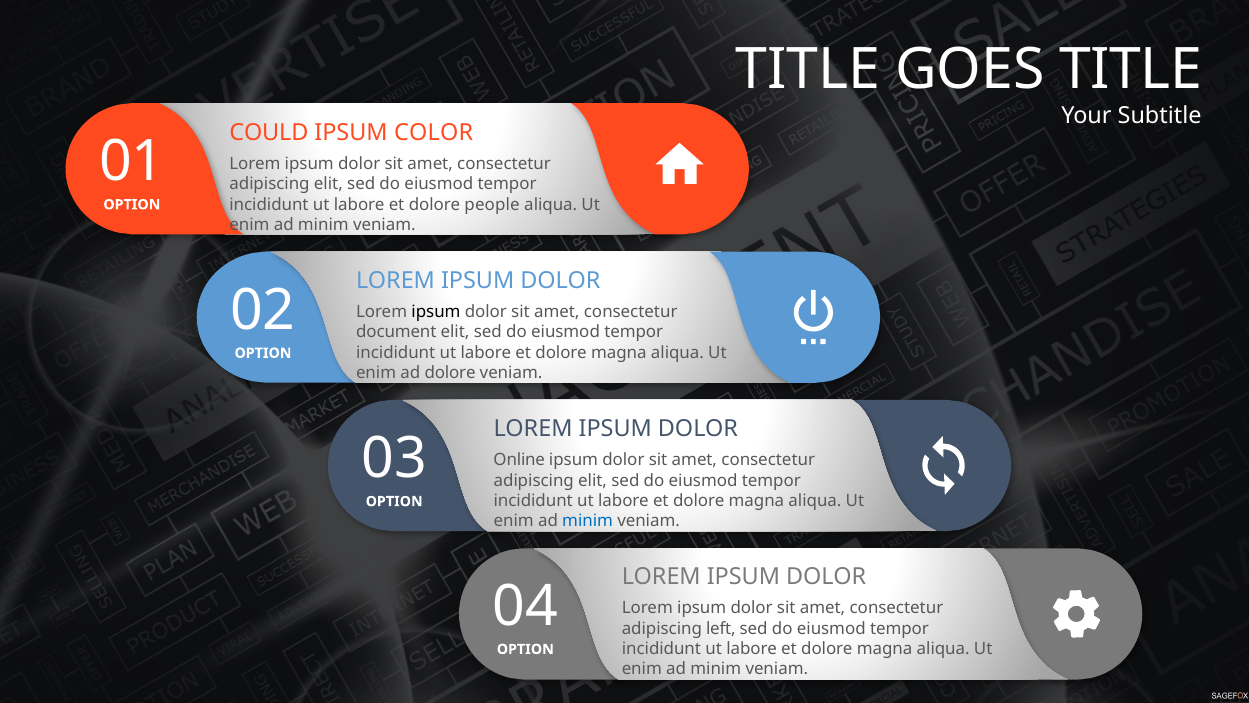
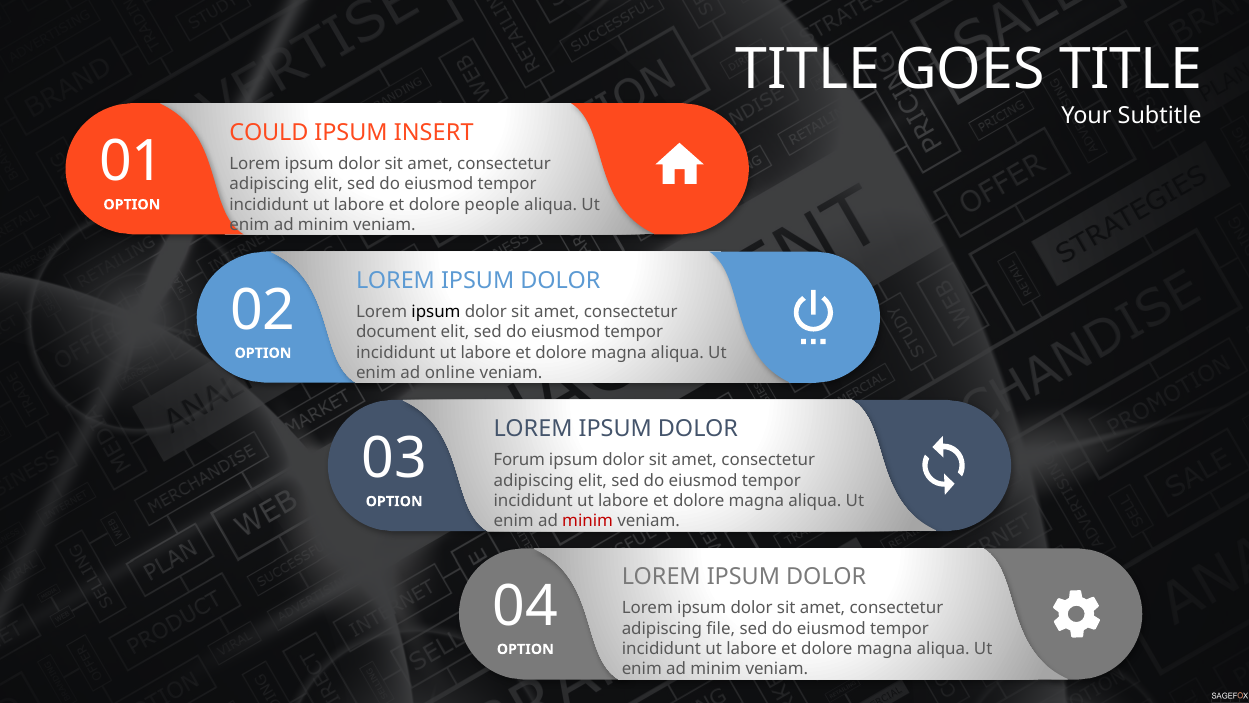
COLOR: COLOR -> INSERT (434, 133)
ad dolore: dolore -> online (450, 373)
Online: Online -> Forum (519, 460)
minim colour: blue -> red (588, 521)
left: left -> file (721, 628)
